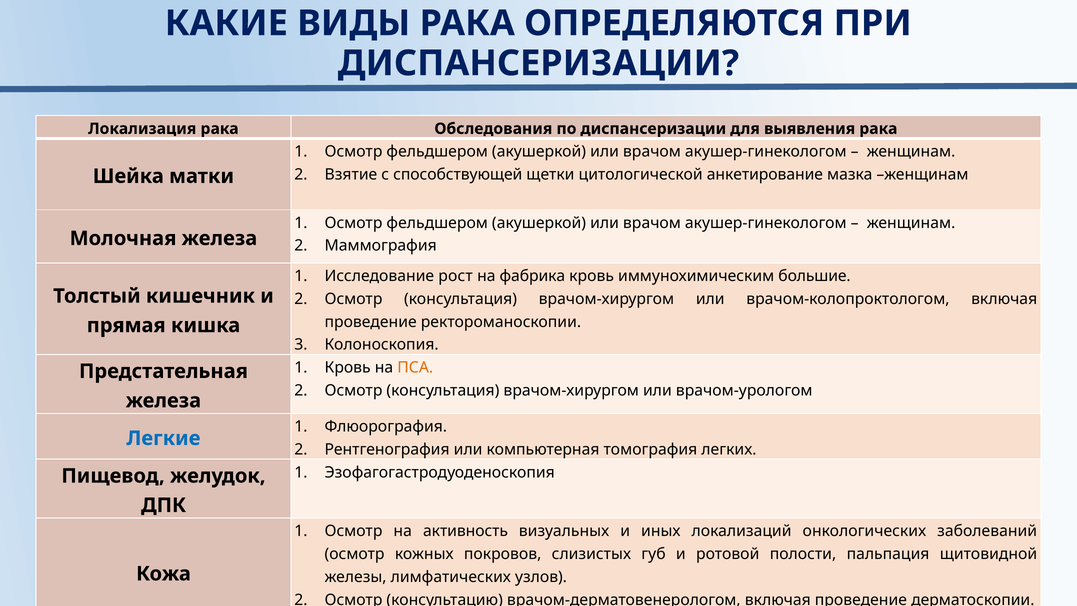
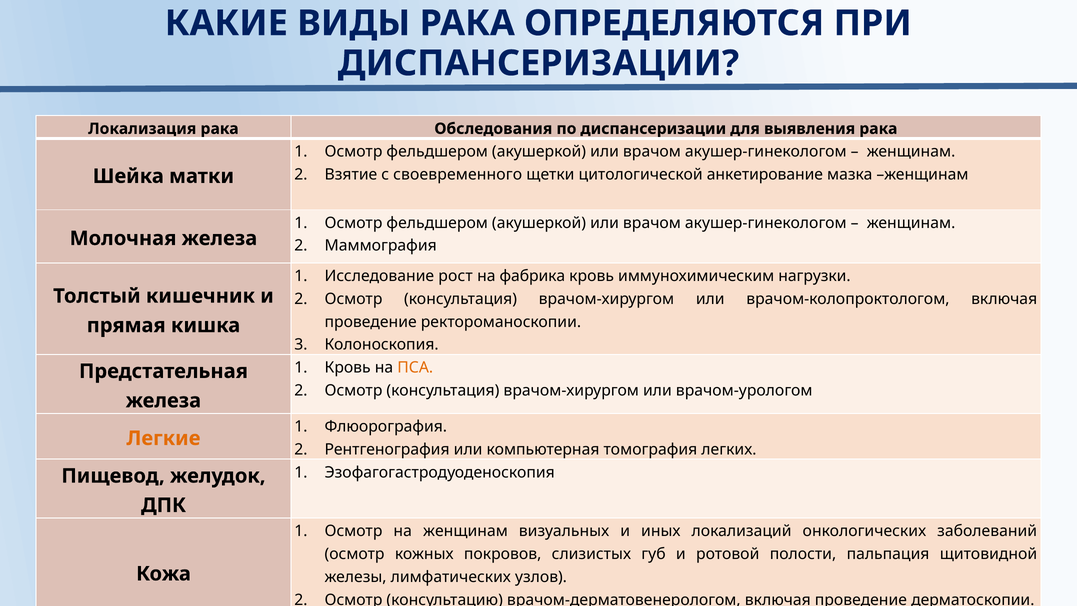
способствующей: способствующей -> своевременного (458, 175)
большие: большие -> нагрузки (814, 276)
Легкие colour: blue -> orange (164, 438)
на активность: активность -> женщинам (465, 531)
